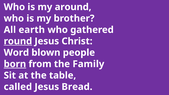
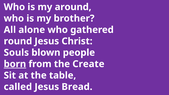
earth: earth -> alone (32, 30)
round underline: present -> none (18, 41)
Word: Word -> Souls (16, 53)
Family: Family -> Create (88, 64)
